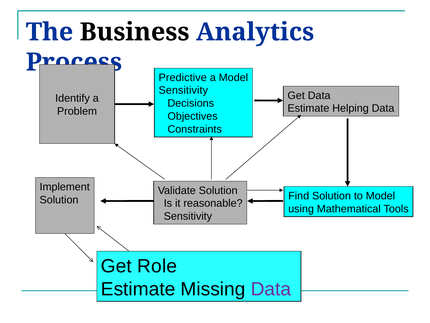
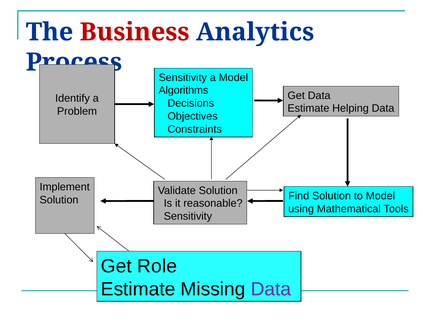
Business colour: black -> red (135, 32)
Predictive: Predictive -> Sensitivity (183, 77)
Sensitivity: Sensitivity -> Algorithms (183, 90)
